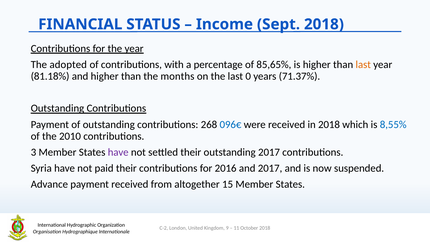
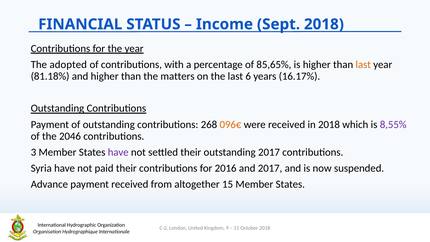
months: months -> matters (178, 76)
0: 0 -> 6 (248, 76)
71.37%: 71.37% -> 16.17% (299, 76)
096€ colour: blue -> orange (230, 124)
8,55% colour: blue -> purple (393, 124)
2010: 2010 -> 2046 (70, 136)
